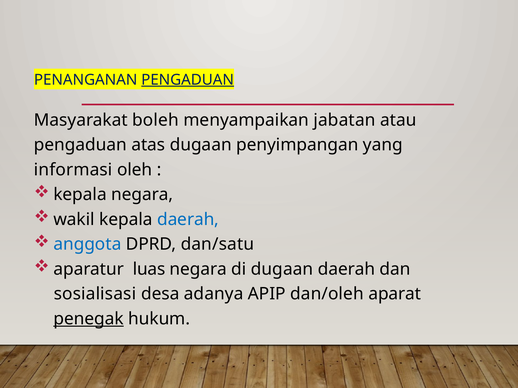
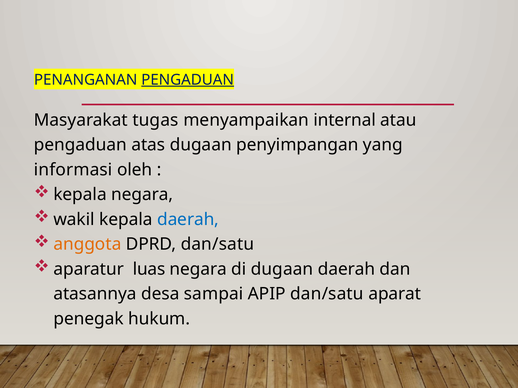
boleh: boleh -> tugas (155, 120)
jabatan: jabatan -> internal (345, 120)
anggota colour: blue -> orange (87, 245)
sosialisasi: sosialisasi -> atasannya (95, 294)
adanya: adanya -> sampai (214, 294)
APIP dan/oleh: dan/oleh -> dan/satu (327, 294)
penegak underline: present -> none (89, 319)
